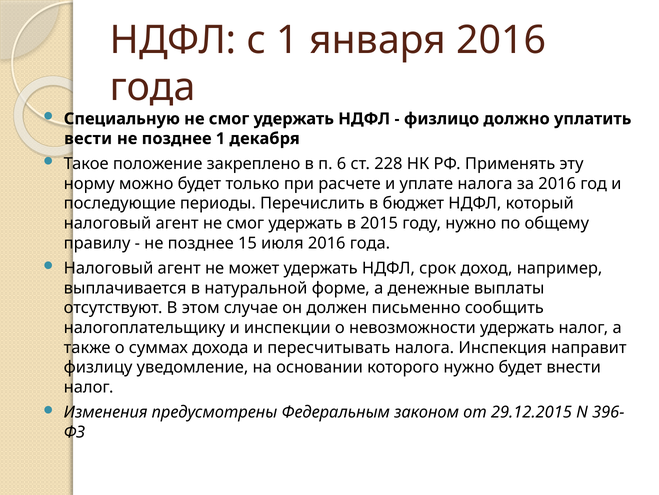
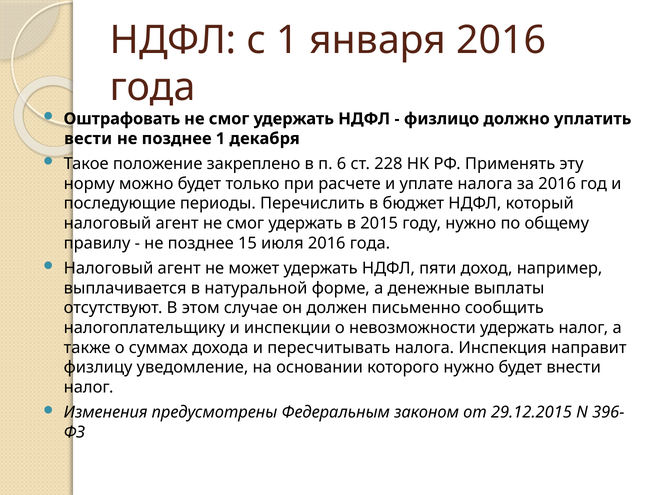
Специальную: Специальную -> Оштрафовать (122, 119)
срок: срок -> пяти (438, 268)
